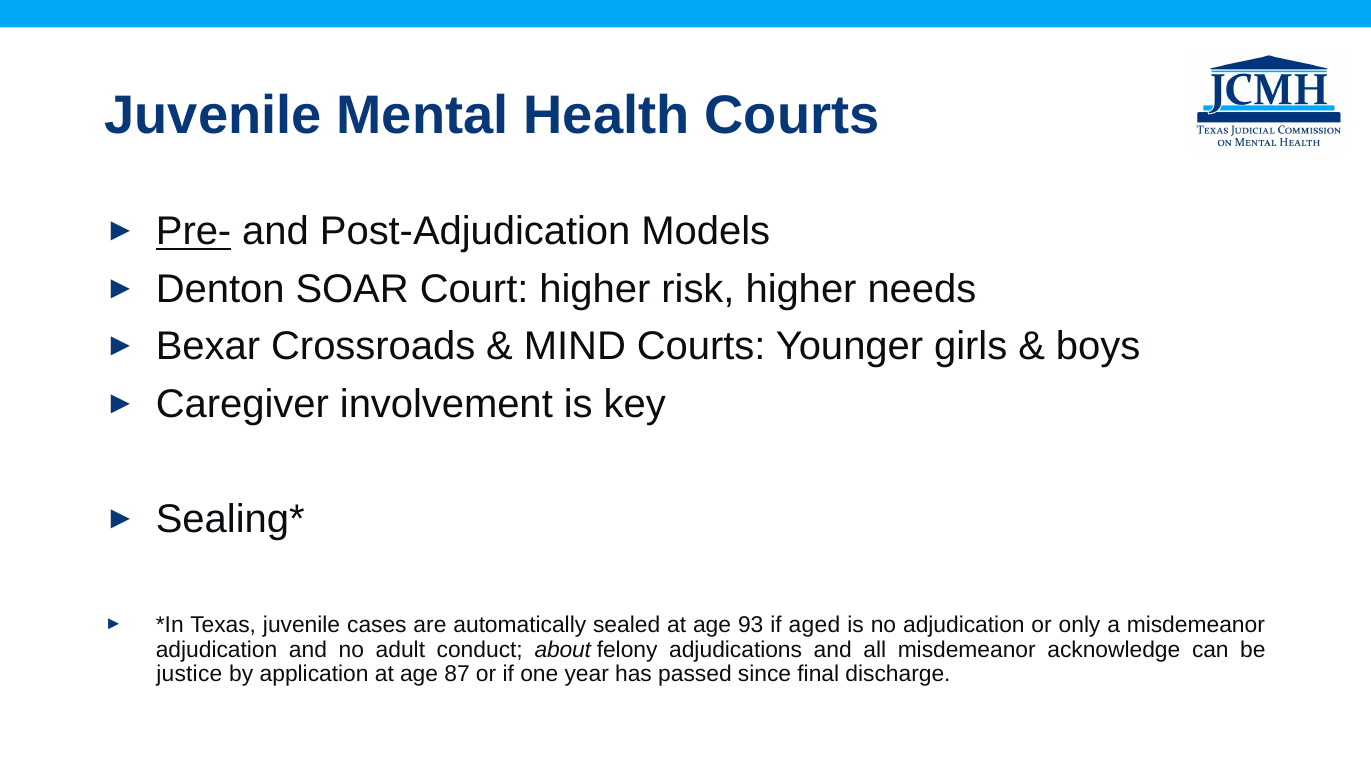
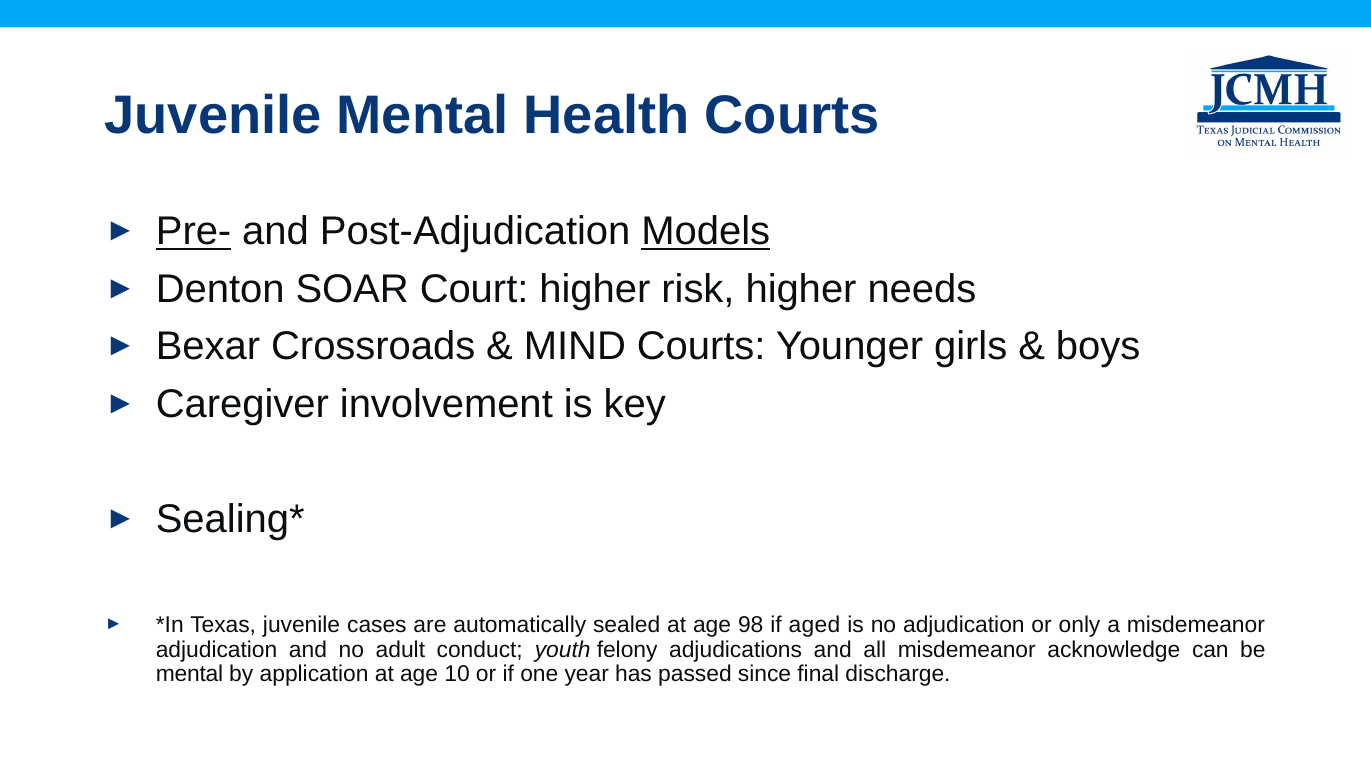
Models underline: none -> present (706, 232)
93: 93 -> 98 (751, 625)
about: about -> youth (563, 650)
justice: justice -> mental (190, 674)
87: 87 -> 10 (457, 674)
